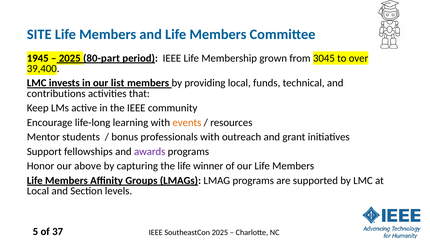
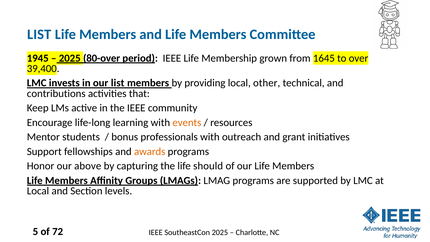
SITE: SITE -> LIST (39, 35)
80-part: 80-part -> 80-over (102, 58)
3045: 3045 -> 1645 (324, 58)
funds: funds -> other (267, 83)
awards colour: purple -> orange (150, 151)
winner: winner -> should (208, 166)
37: 37 -> 72 (58, 231)
